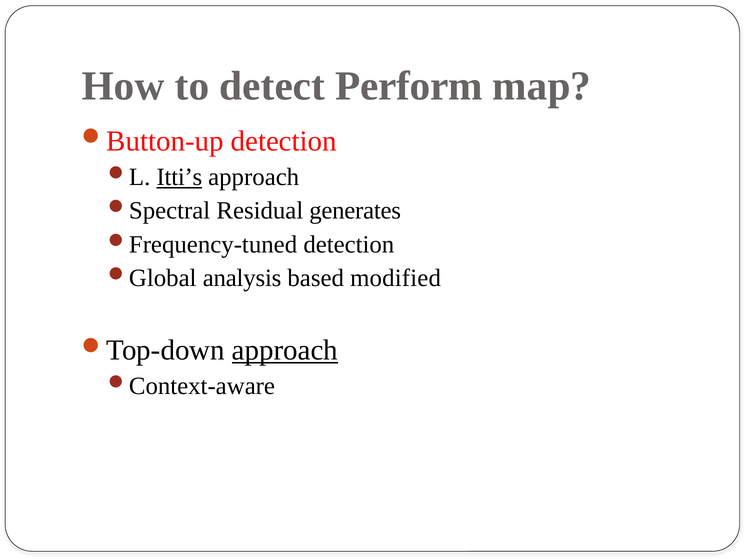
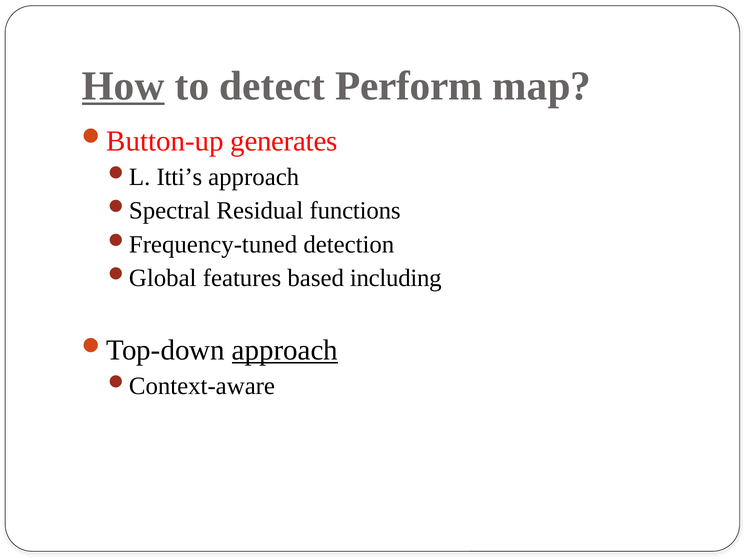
How underline: none -> present (123, 86)
detection: detection -> generates (284, 141)
Itti’s underline: present -> none (179, 177)
generates: generates -> functions (355, 211)
analysis: analysis -> features (242, 278)
modified: modified -> including (396, 278)
